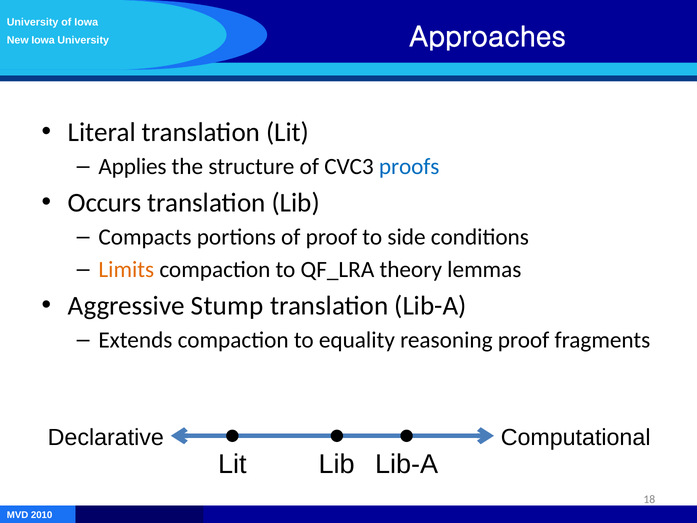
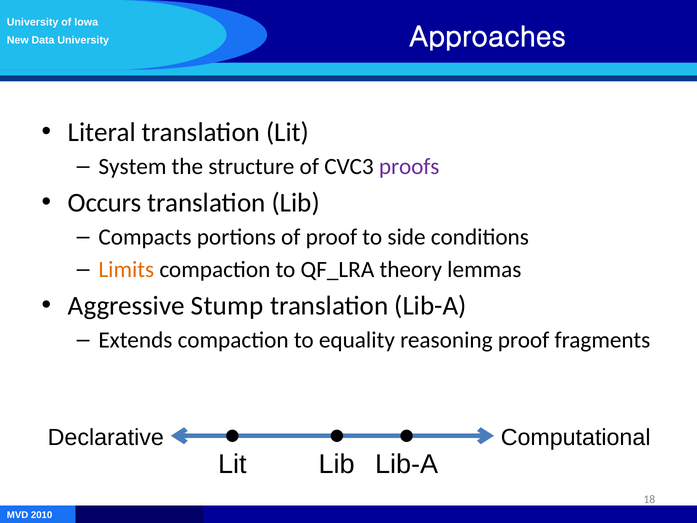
New Iowa: Iowa -> Data (43, 40)
Applies: Applies -> System (132, 167)
proofs colour: blue -> purple (409, 167)
